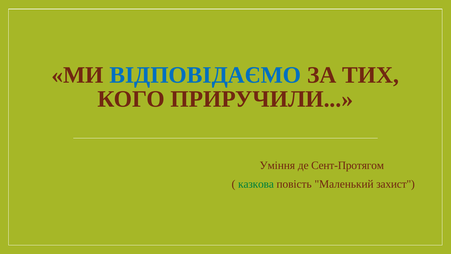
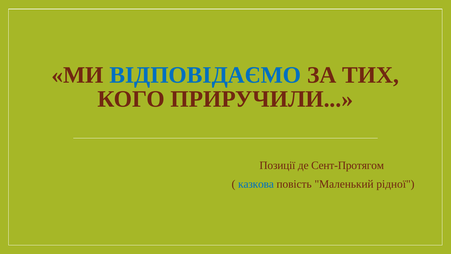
Уміння: Уміння -> Позиції (277, 165)
казкова colour: green -> blue (256, 184)
захист: захист -> рідної (395, 184)
